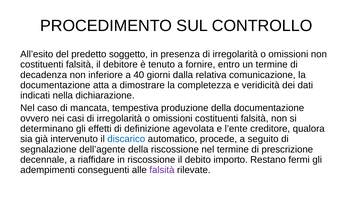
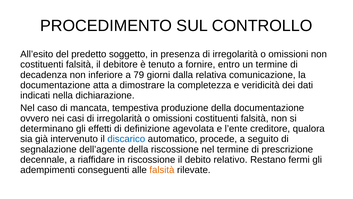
40: 40 -> 79 (139, 75)
importo: importo -> relativo (231, 159)
falsità colour: purple -> orange (162, 170)
